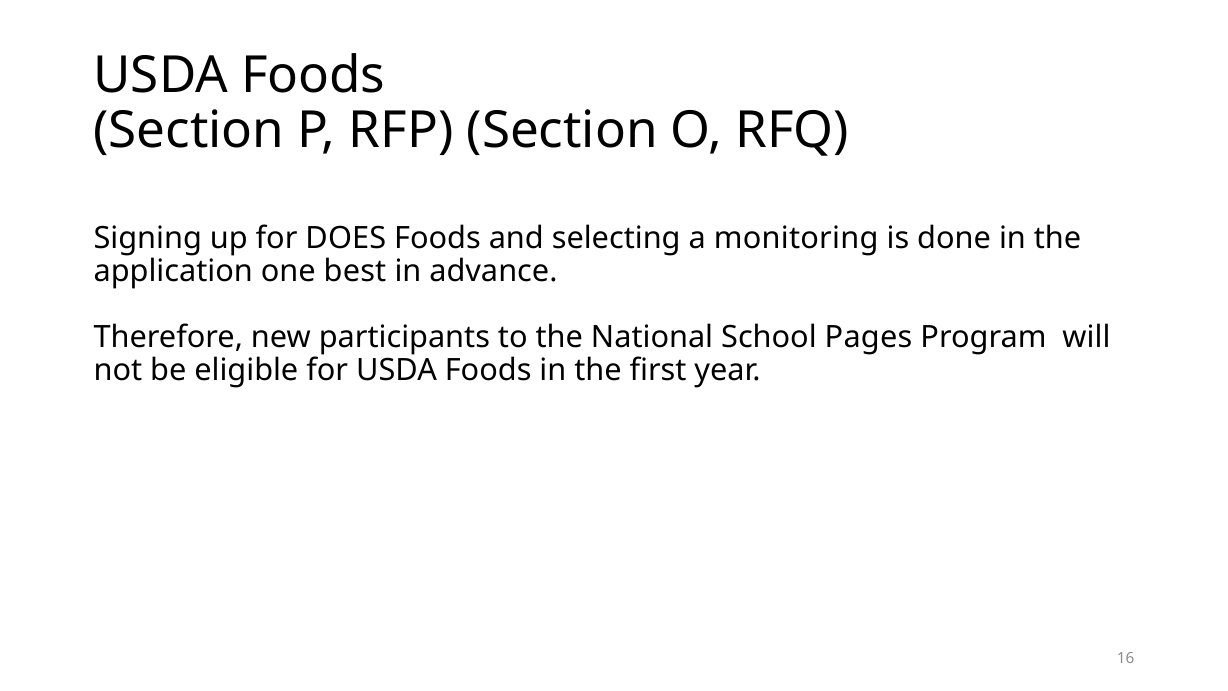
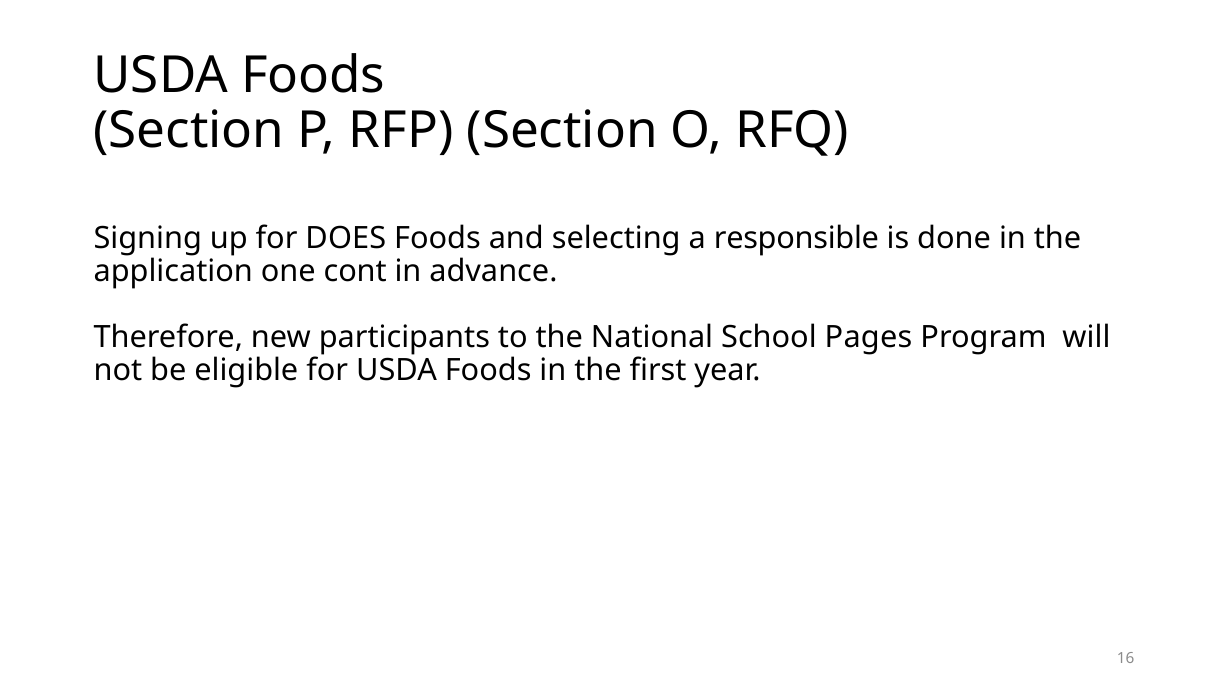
monitoring: monitoring -> responsible (796, 238)
best: best -> cont (355, 271)
